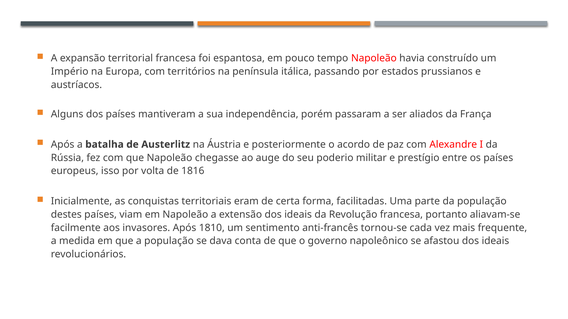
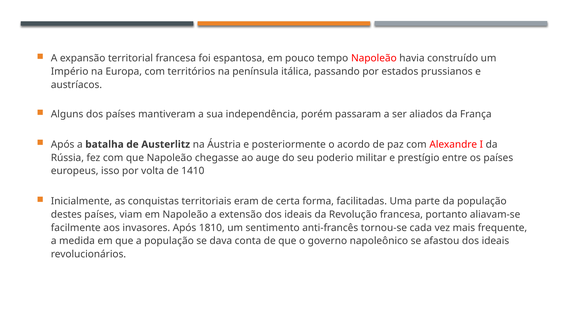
1816: 1816 -> 1410 (193, 171)
